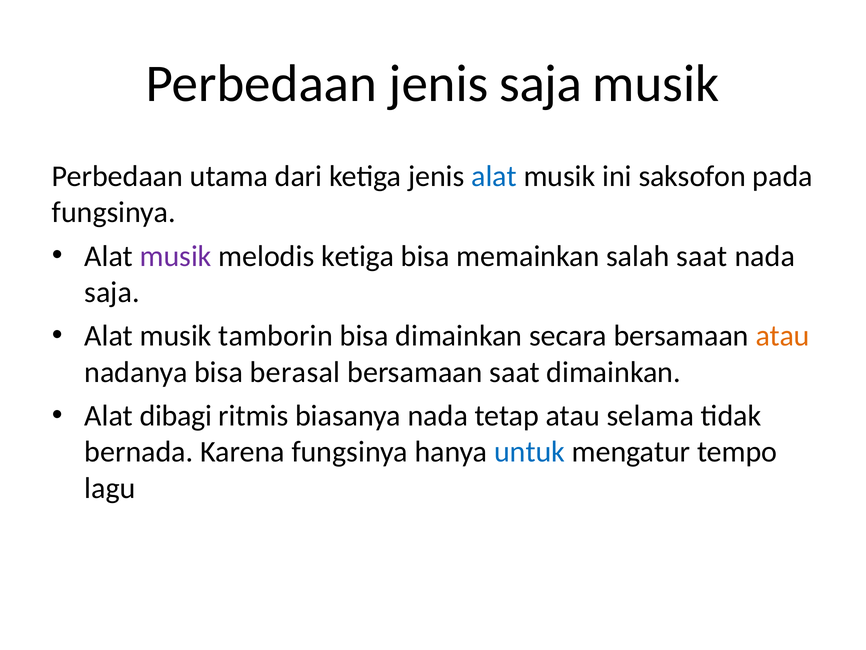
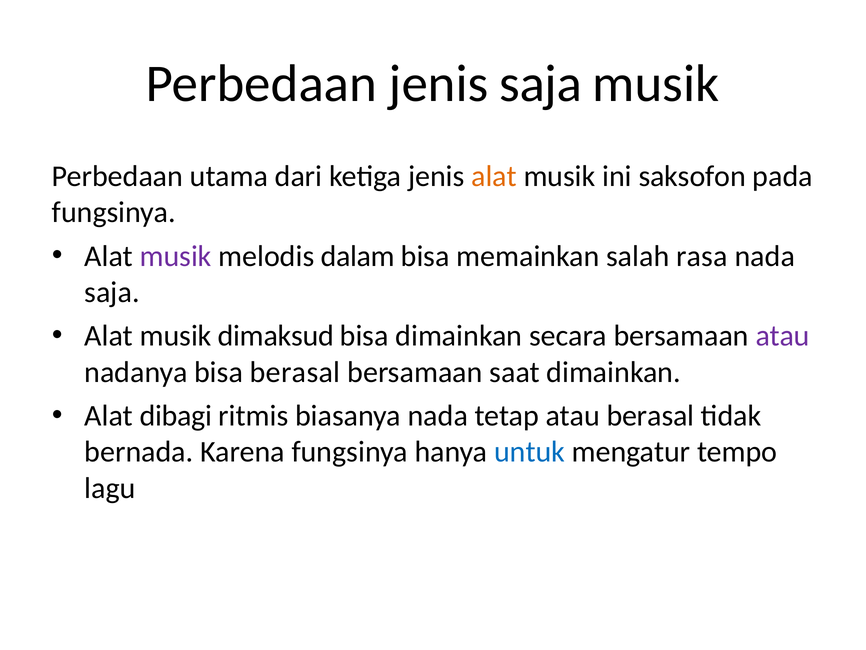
alat colour: blue -> orange (494, 176)
melodis ketiga: ketiga -> dalam (358, 256)
salah saat: saat -> rasa (702, 256)
tamborin: tamborin -> dimaksud (276, 336)
atau colour: orange -> purple (783, 336)
atau selama: selama -> berasal (650, 416)
